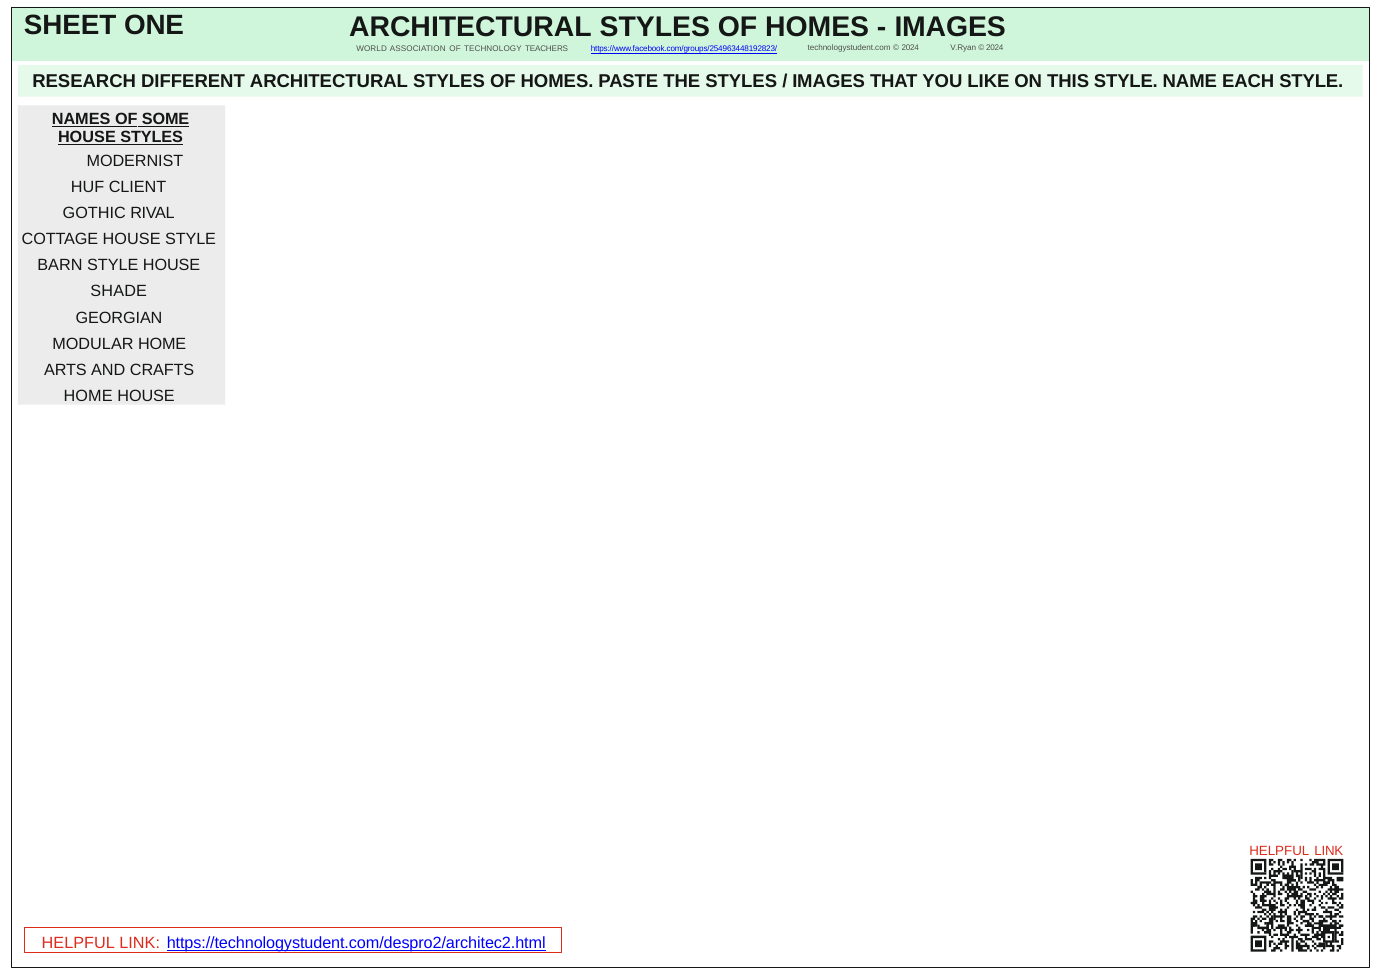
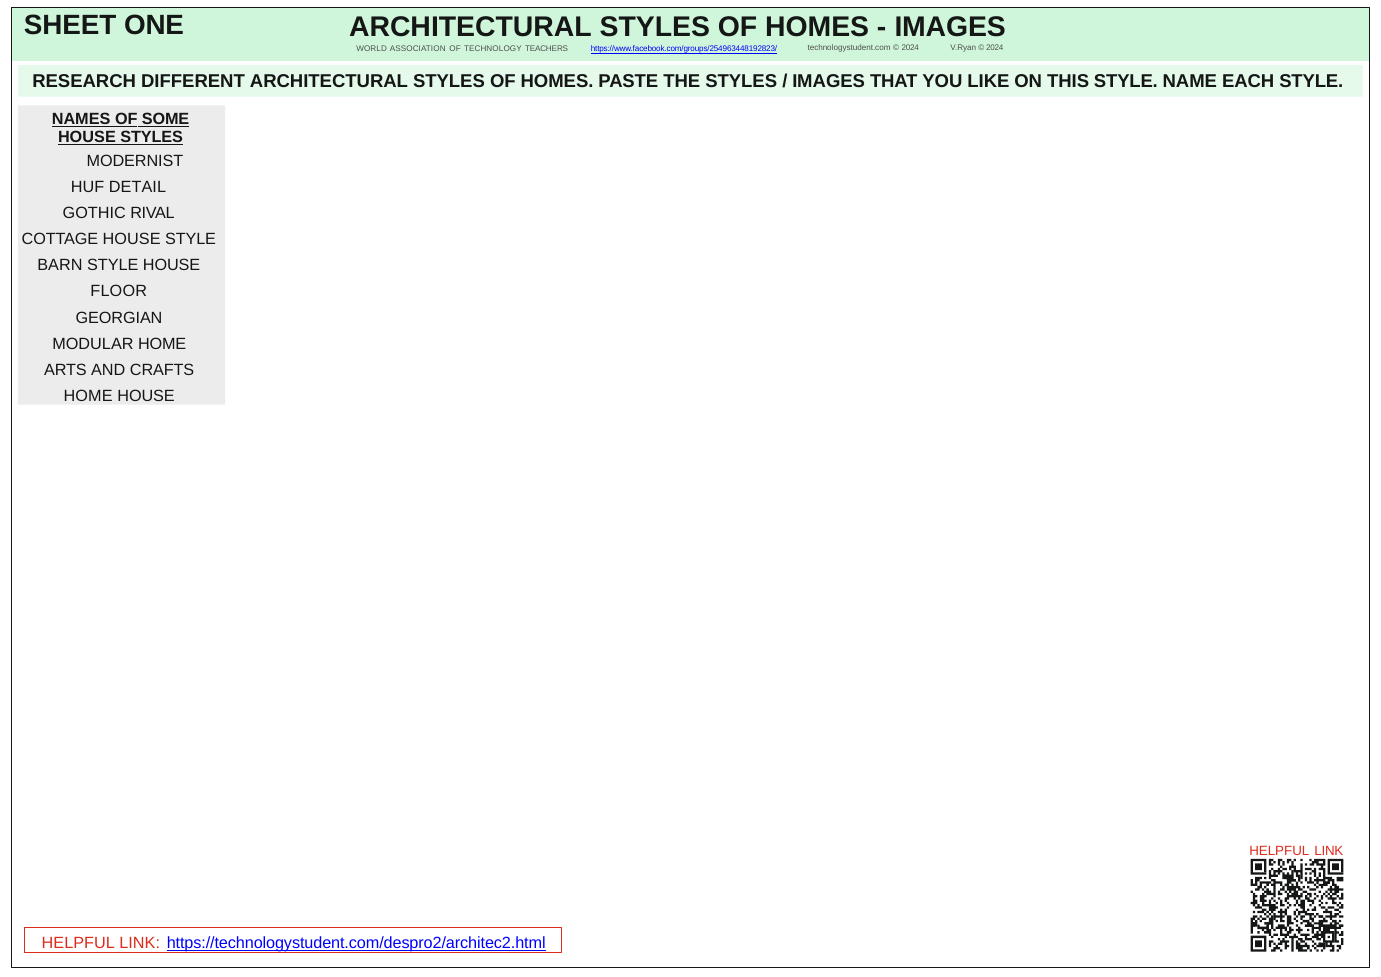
CLIENT: CLIENT -> DETAIL (137, 187)
SHADE: SHADE -> FLOOR (119, 291)
